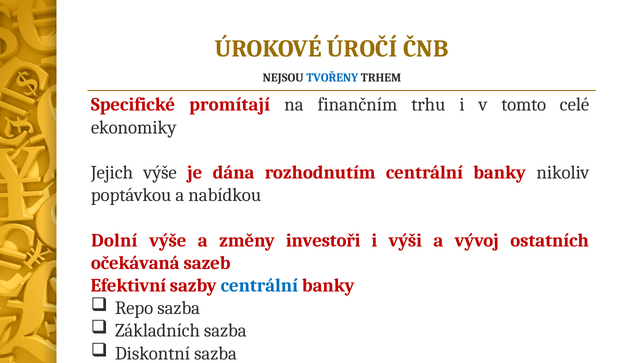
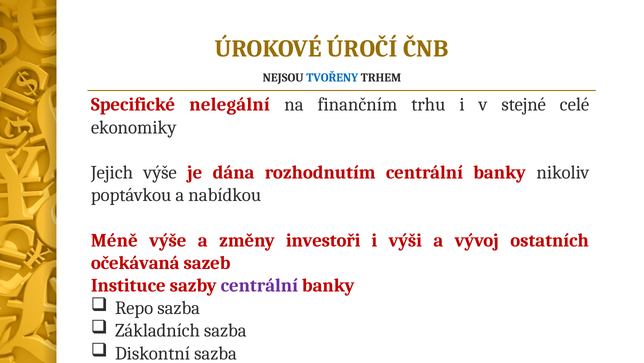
promítají: promítají -> nelegální (230, 105)
tomto: tomto -> stejné (524, 105)
Dolní: Dolní -> Méně (114, 240)
Efektivní: Efektivní -> Instituce (128, 285)
centrální colour: blue -> purple (259, 285)
